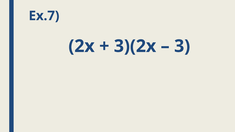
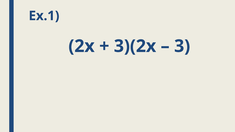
Ex.7: Ex.7 -> Ex.1 (44, 16)
